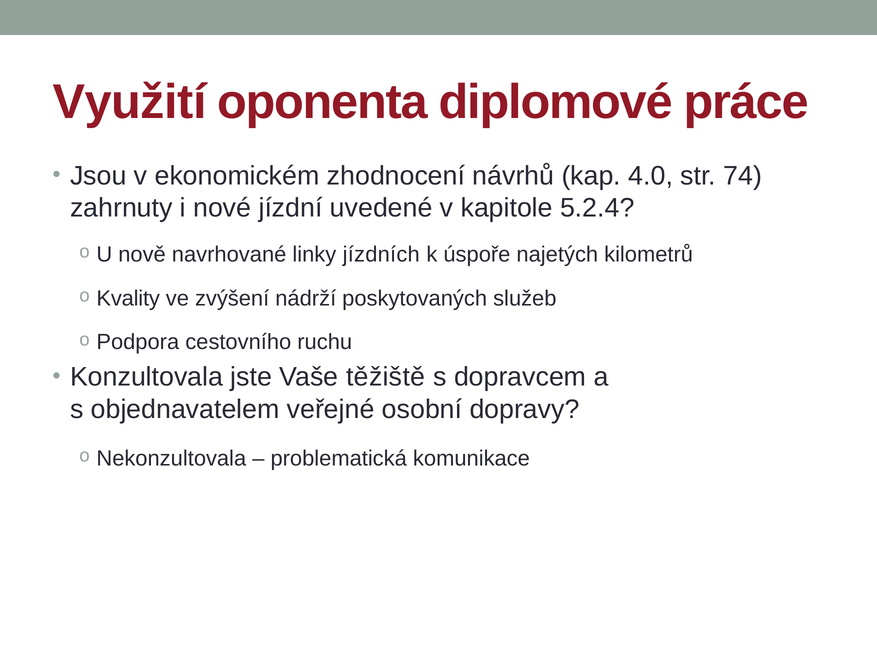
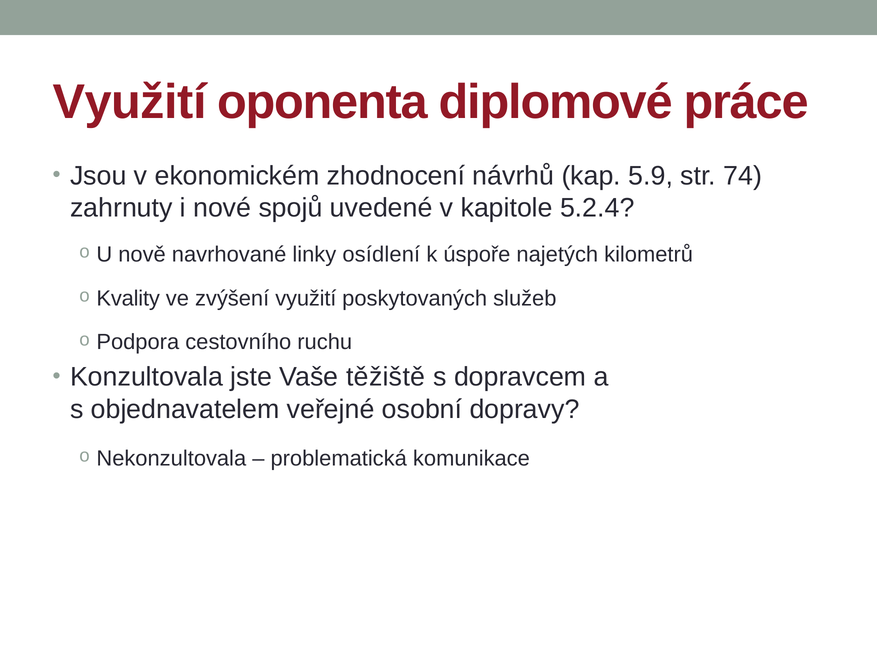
4.0: 4.0 -> 5.9 (651, 176)
jízdní: jízdní -> spojů (291, 208)
jízdních: jízdních -> osídlení (381, 254)
zvýšení nádrží: nádrží -> využití (306, 298)
